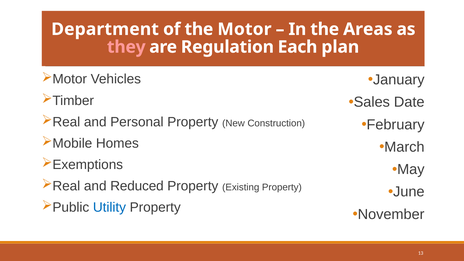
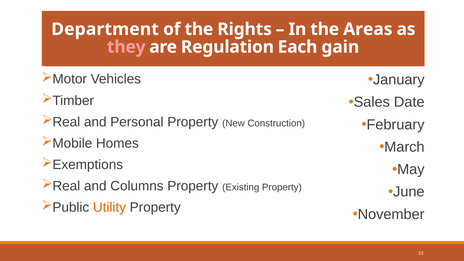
Motor: Motor -> Rights (245, 29)
plan: plan -> gain (340, 47)
Reduced: Reduced -> Columns (137, 186)
Utility colour: blue -> orange (109, 207)
